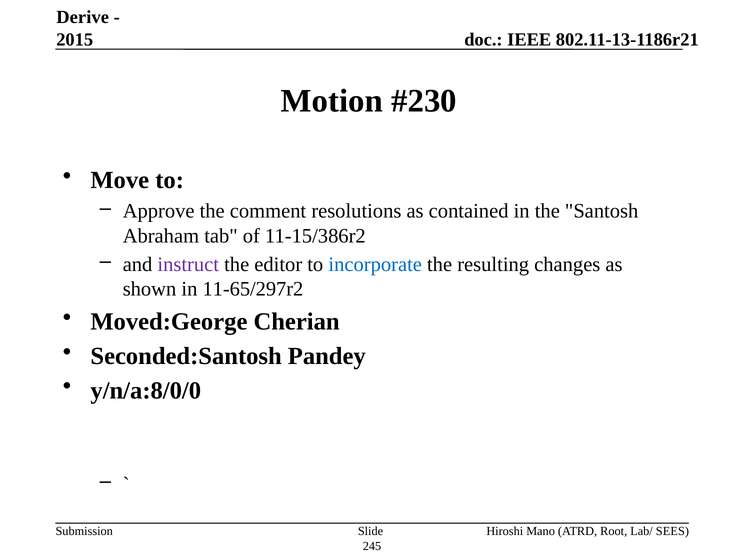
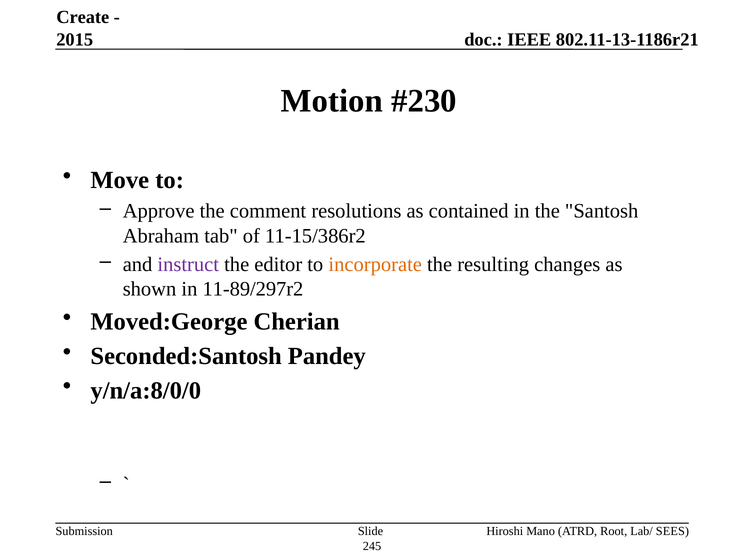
Derive: Derive -> Create (83, 17)
incorporate colour: blue -> orange (375, 264)
11-65/297r2: 11-65/297r2 -> 11-89/297r2 (253, 289)
